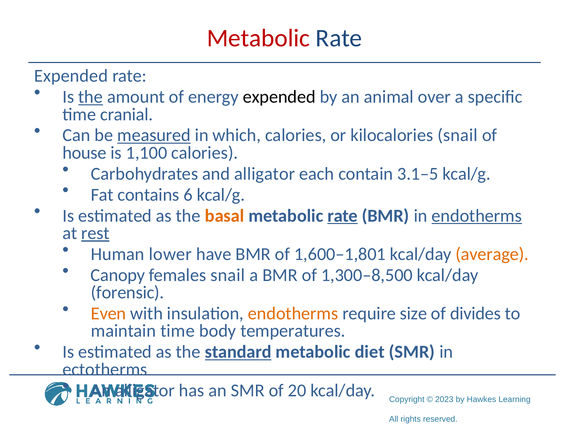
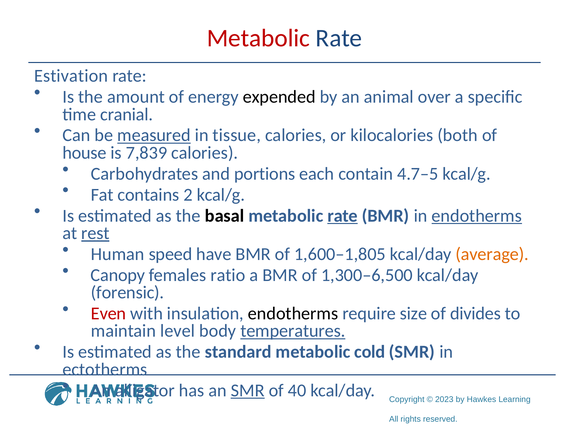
Expended: Expended -> Estivation (71, 76)
the underline: present -> none (91, 97)
which: which -> tissue (237, 135)
kilocalories snail: snail -> both (458, 135)
1,100: 1,100 -> 7,839 (147, 153)
and alligator: alligator -> portions (265, 174)
3.1–5: 3.1–5 -> 4.7–5 (418, 174)
6: 6 -> 2 (188, 195)
basal colour: orange -> black (225, 216)
lower: lower -> speed (171, 254)
1,600–1,801: 1,600–1,801 -> 1,600–1,805 (340, 254)
females snail: snail -> ratio (228, 275)
1,300–8,500: 1,300–8,500 -> 1,300–6,500 (367, 275)
Even colour: orange -> red (109, 313)
endotherms colour: orange -> black (293, 313)
maintain time: time -> level (178, 331)
temperatures underline: none -> present (293, 331)
standard underline: present -> none (238, 352)
diet: diet -> cold (370, 352)
SMR underline: none -> present (248, 390)
20: 20 -> 40 (297, 390)
